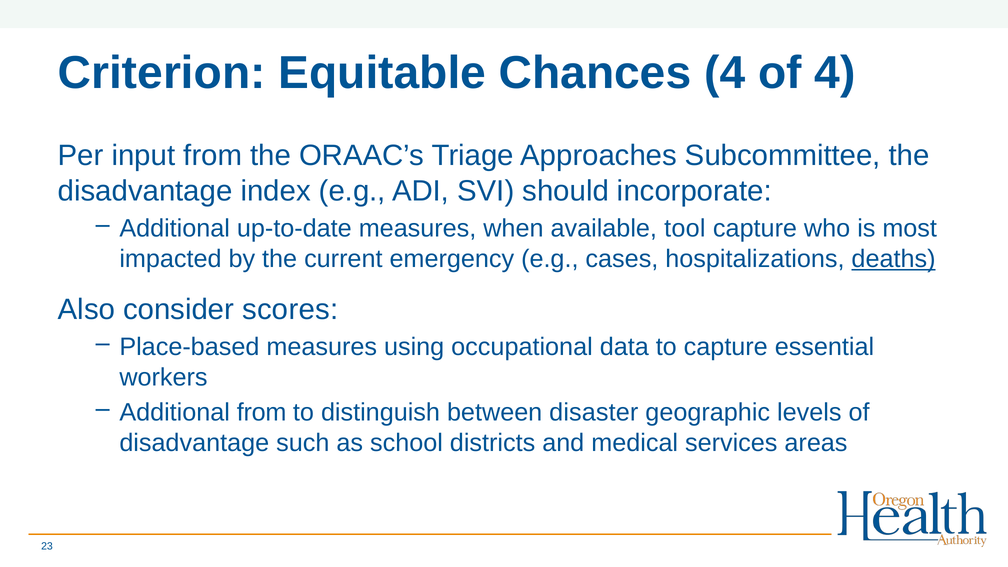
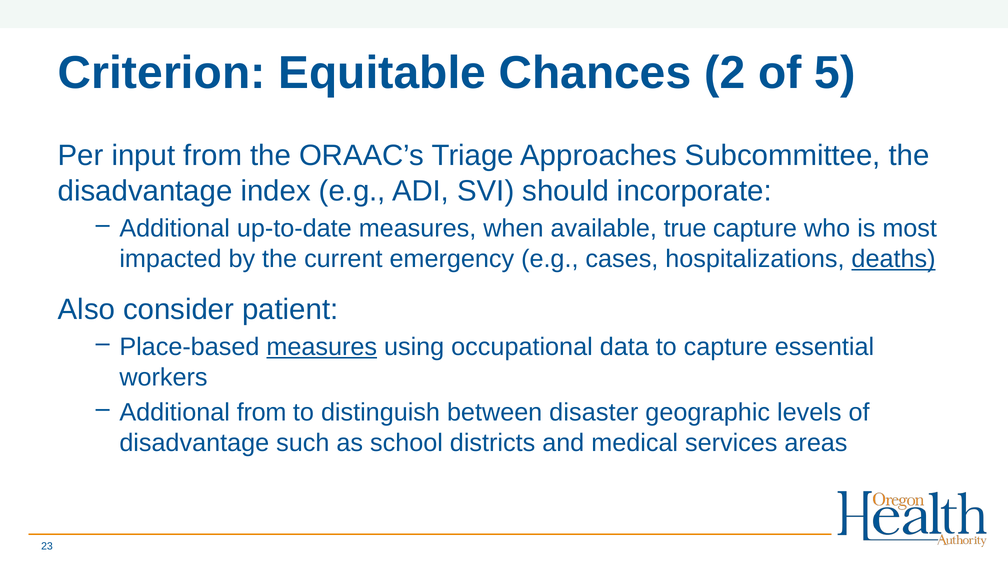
Chances 4: 4 -> 2 (725, 73)
of 4: 4 -> 5 (835, 73)
tool: tool -> true (685, 229)
scores: scores -> patient (290, 310)
measures underline: none -> present (322, 347)
